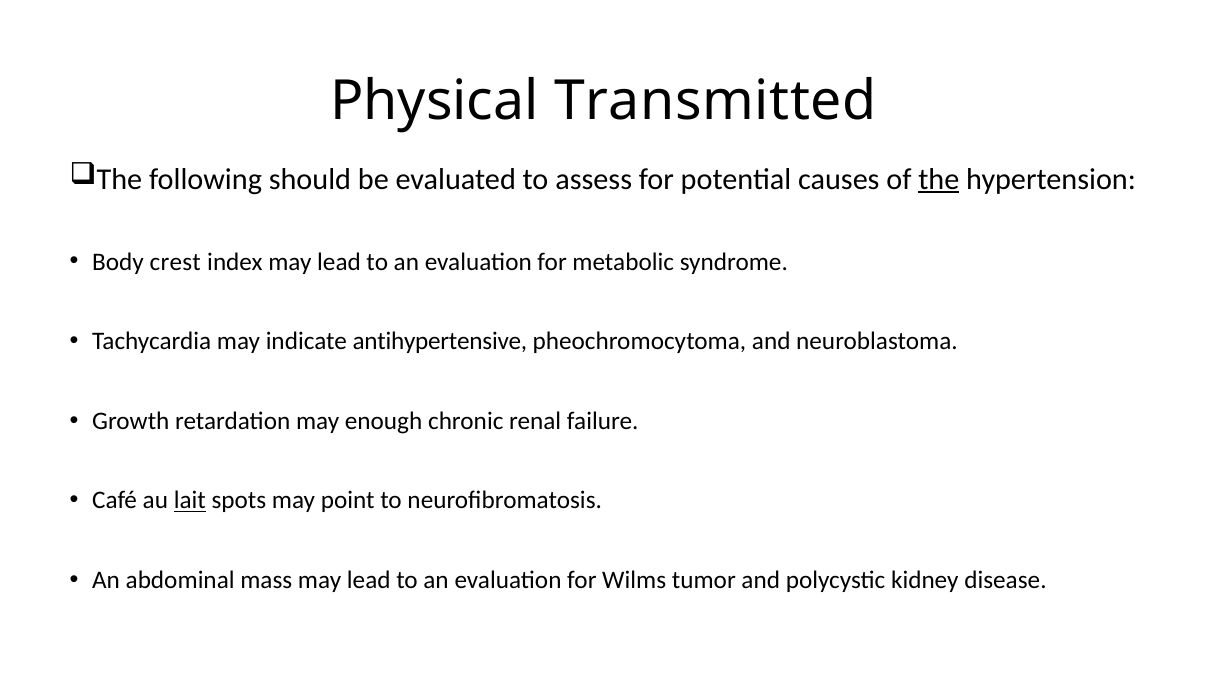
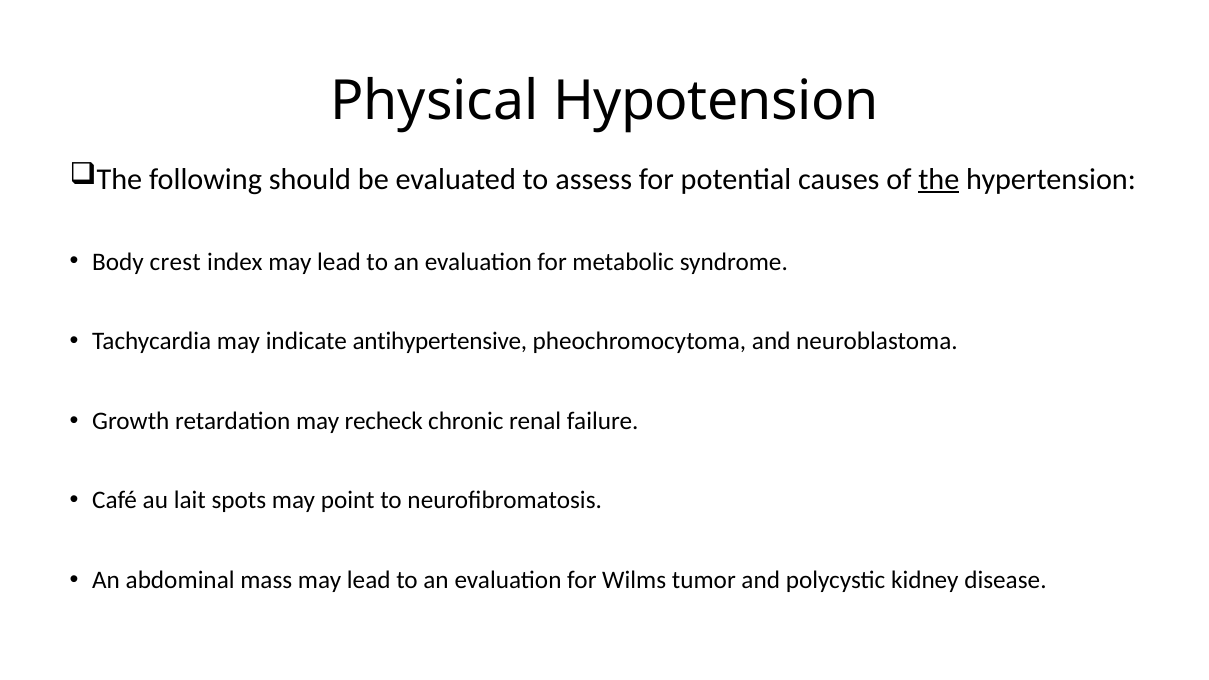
Transmitted: Transmitted -> Hypotension (716, 102)
enough: enough -> recheck (384, 421)
lait underline: present -> none (190, 501)
